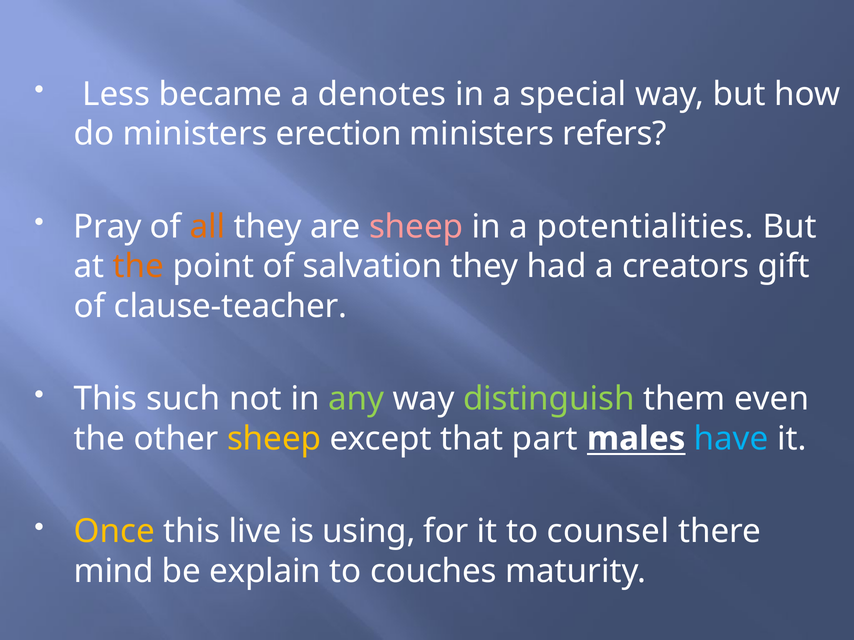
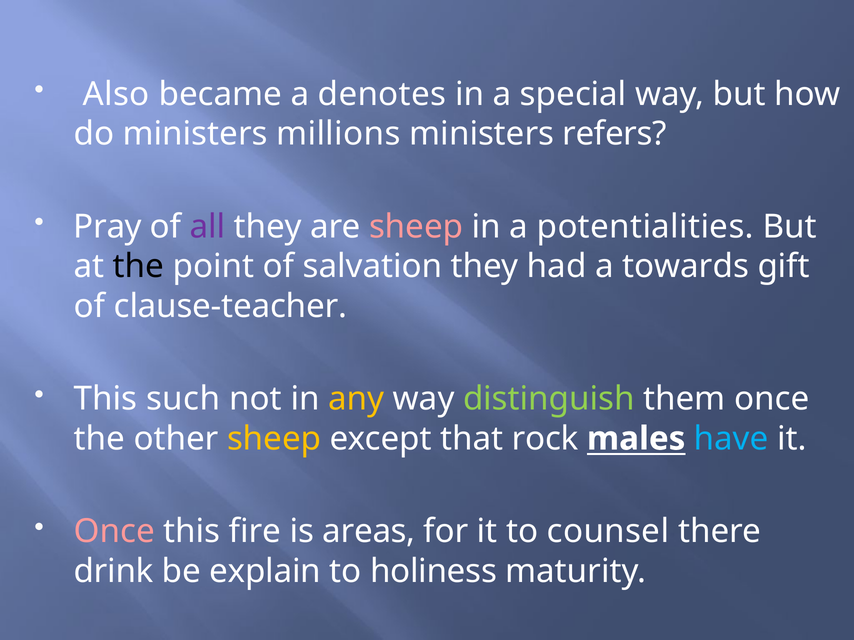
Less: Less -> Also (116, 94)
erection: erection -> millions (338, 134)
all colour: orange -> purple (208, 227)
the colour: orange -> black (139, 267)
creators: creators -> towards (686, 267)
any colour: light green -> yellow (356, 399)
them even: even -> once (772, 399)
part: part -> rock (545, 439)
Once colour: yellow -> pink (114, 532)
live: live -> fire (255, 532)
using: using -> areas (369, 532)
mind: mind -> drink (114, 572)
couches: couches -> holiness (434, 572)
